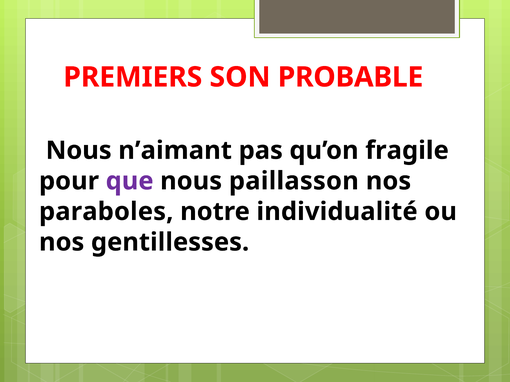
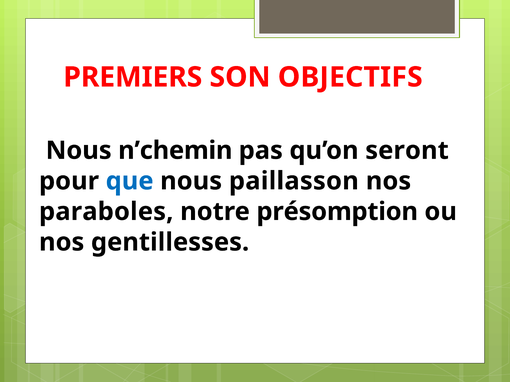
PROBABLE: PROBABLE -> OBJECTIFS (350, 77)
n’aimant: n’aimant -> n’chemin (175, 151)
fragile: fragile -> seront (407, 151)
que colour: purple -> blue (130, 181)
individualité: individualité -> présomption (337, 212)
